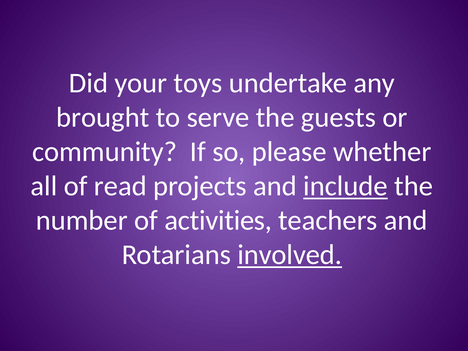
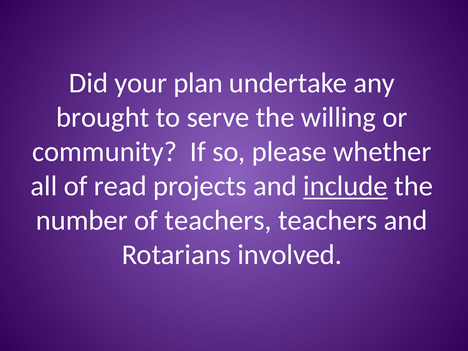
toys: toys -> plan (198, 83)
guests: guests -> willing (338, 117)
of activities: activities -> teachers (218, 220)
involved underline: present -> none (290, 255)
